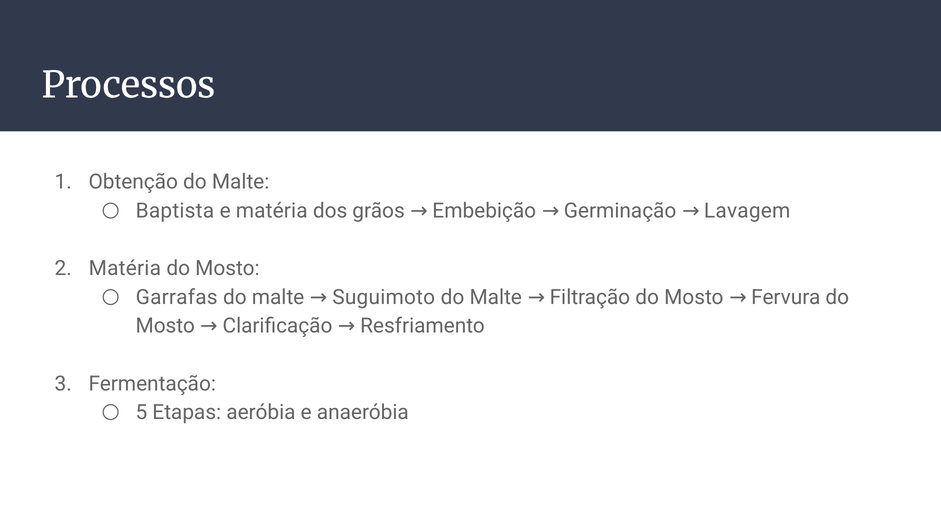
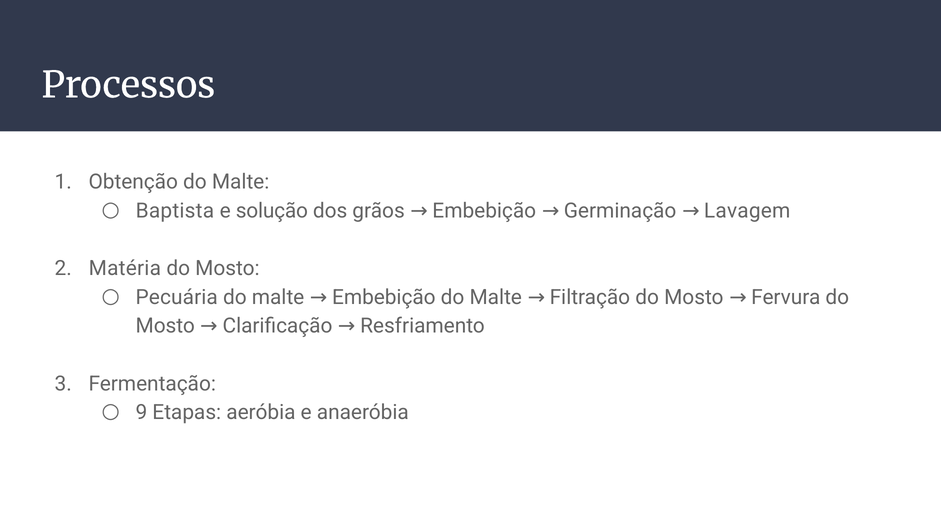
e matéria: matéria -> solução (272, 211)
Garrafas: Garrafas -> Pecuária (177, 297)
malte Suguimoto: Suguimoto -> Embebição (384, 297)
5: 5 -> 9 (141, 413)
